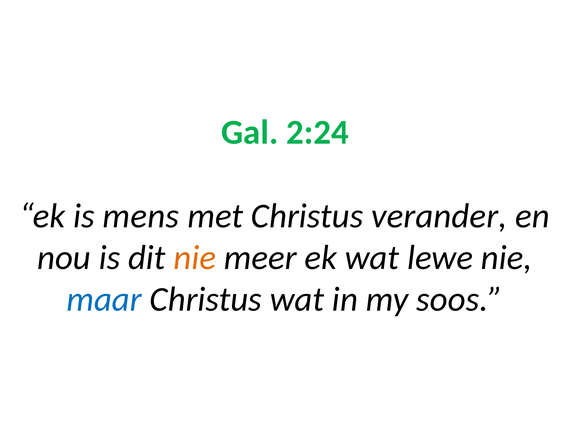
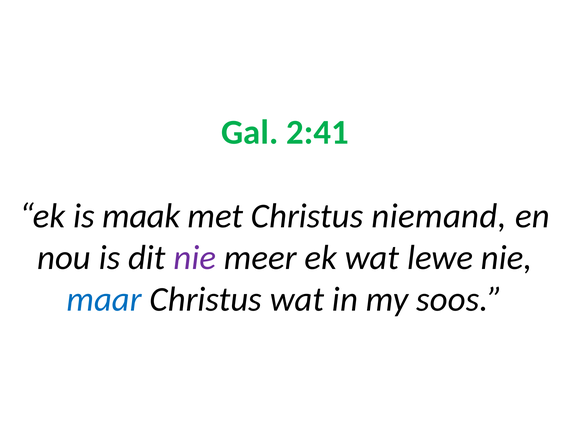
2:24: 2:24 -> 2:41 (317, 133)
mens: mens -> maak (141, 216)
verander: verander -> niemand (439, 216)
nie colour: orange -> purple (195, 258)
